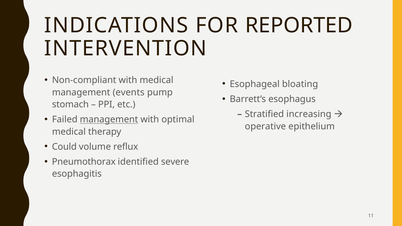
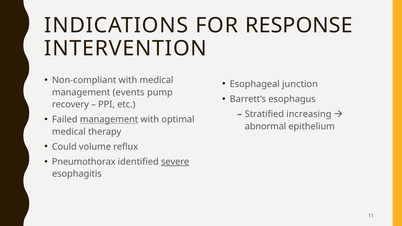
REPORTED: REPORTED -> RESPONSE (299, 26)
bloating: bloating -> junction (300, 84)
stomach: stomach -> recovery (70, 105)
operative: operative -> abnormal (265, 126)
severe underline: none -> present (175, 162)
